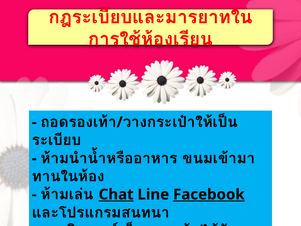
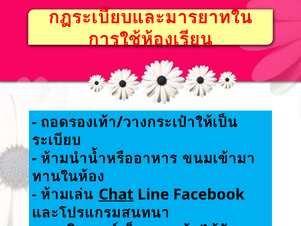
Facebook underline: present -> none (209, 194)
